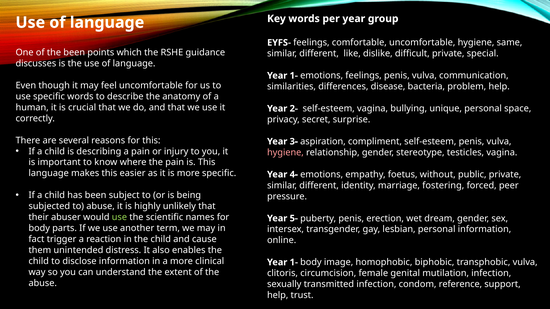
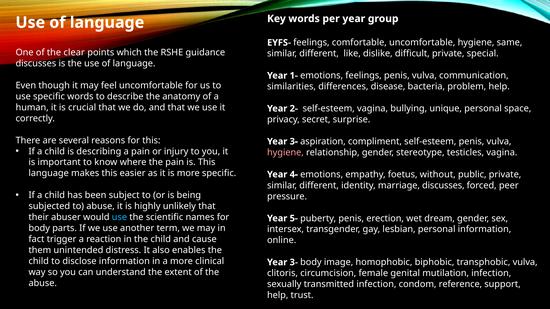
the been: been -> clear (74, 53)
marriage fostering: fostering -> discusses (443, 186)
use colour: light green -> light blue (119, 217)
1-: 1- -> 3- (294, 263)
